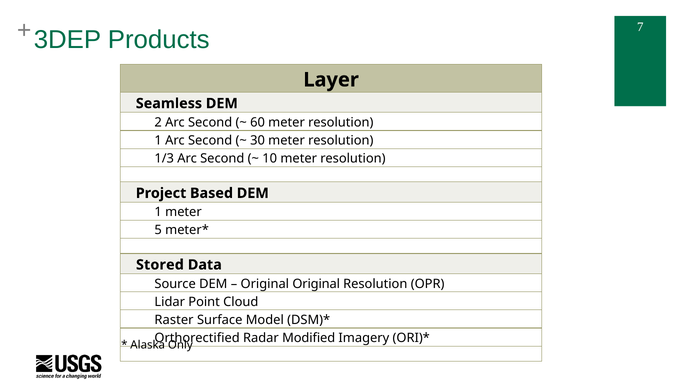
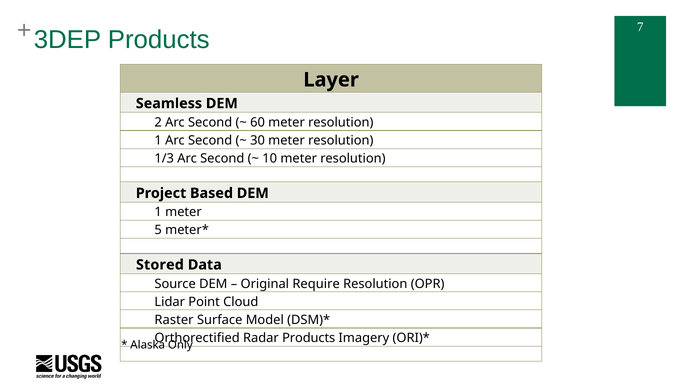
Original Original: Original -> Require (316, 284)
Radar Modified: Modified -> Products (309, 338)
